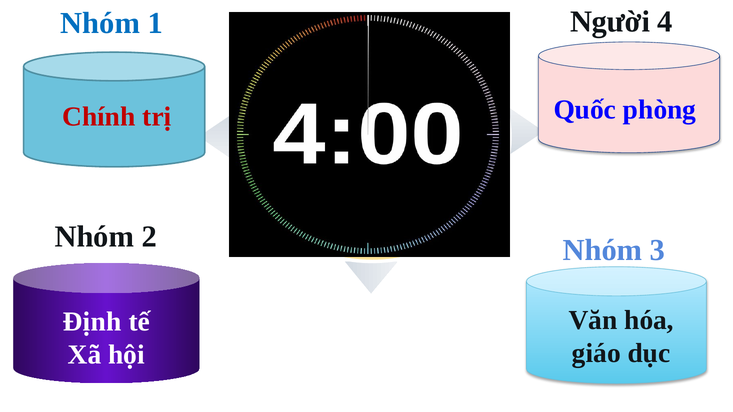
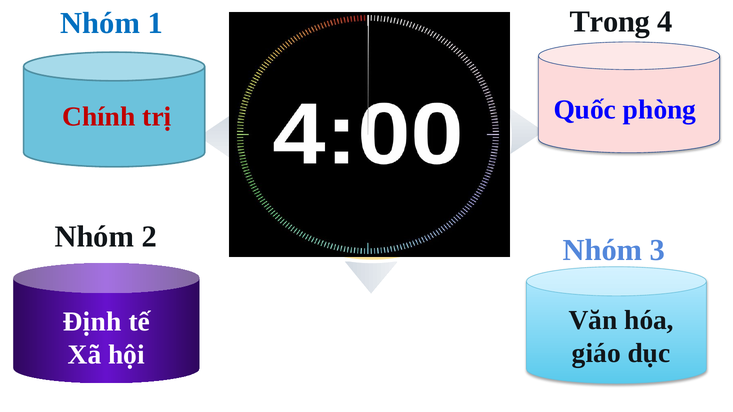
Người: Người -> Trong (610, 22)
